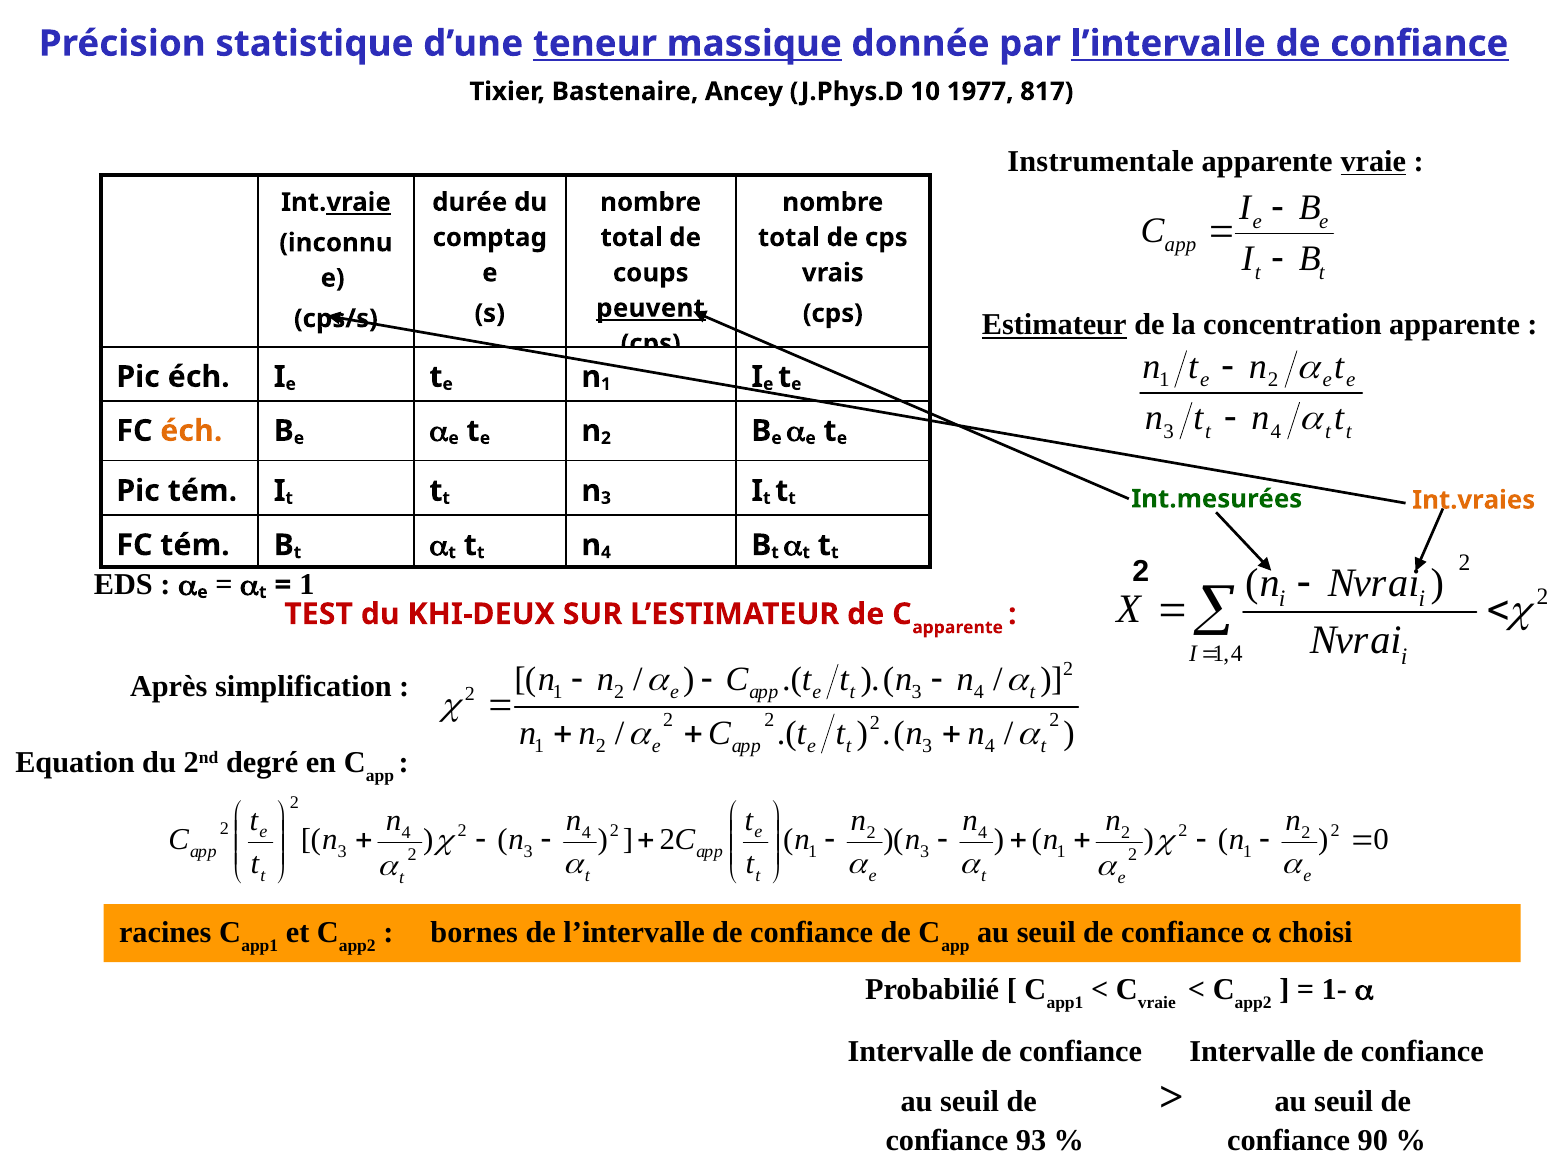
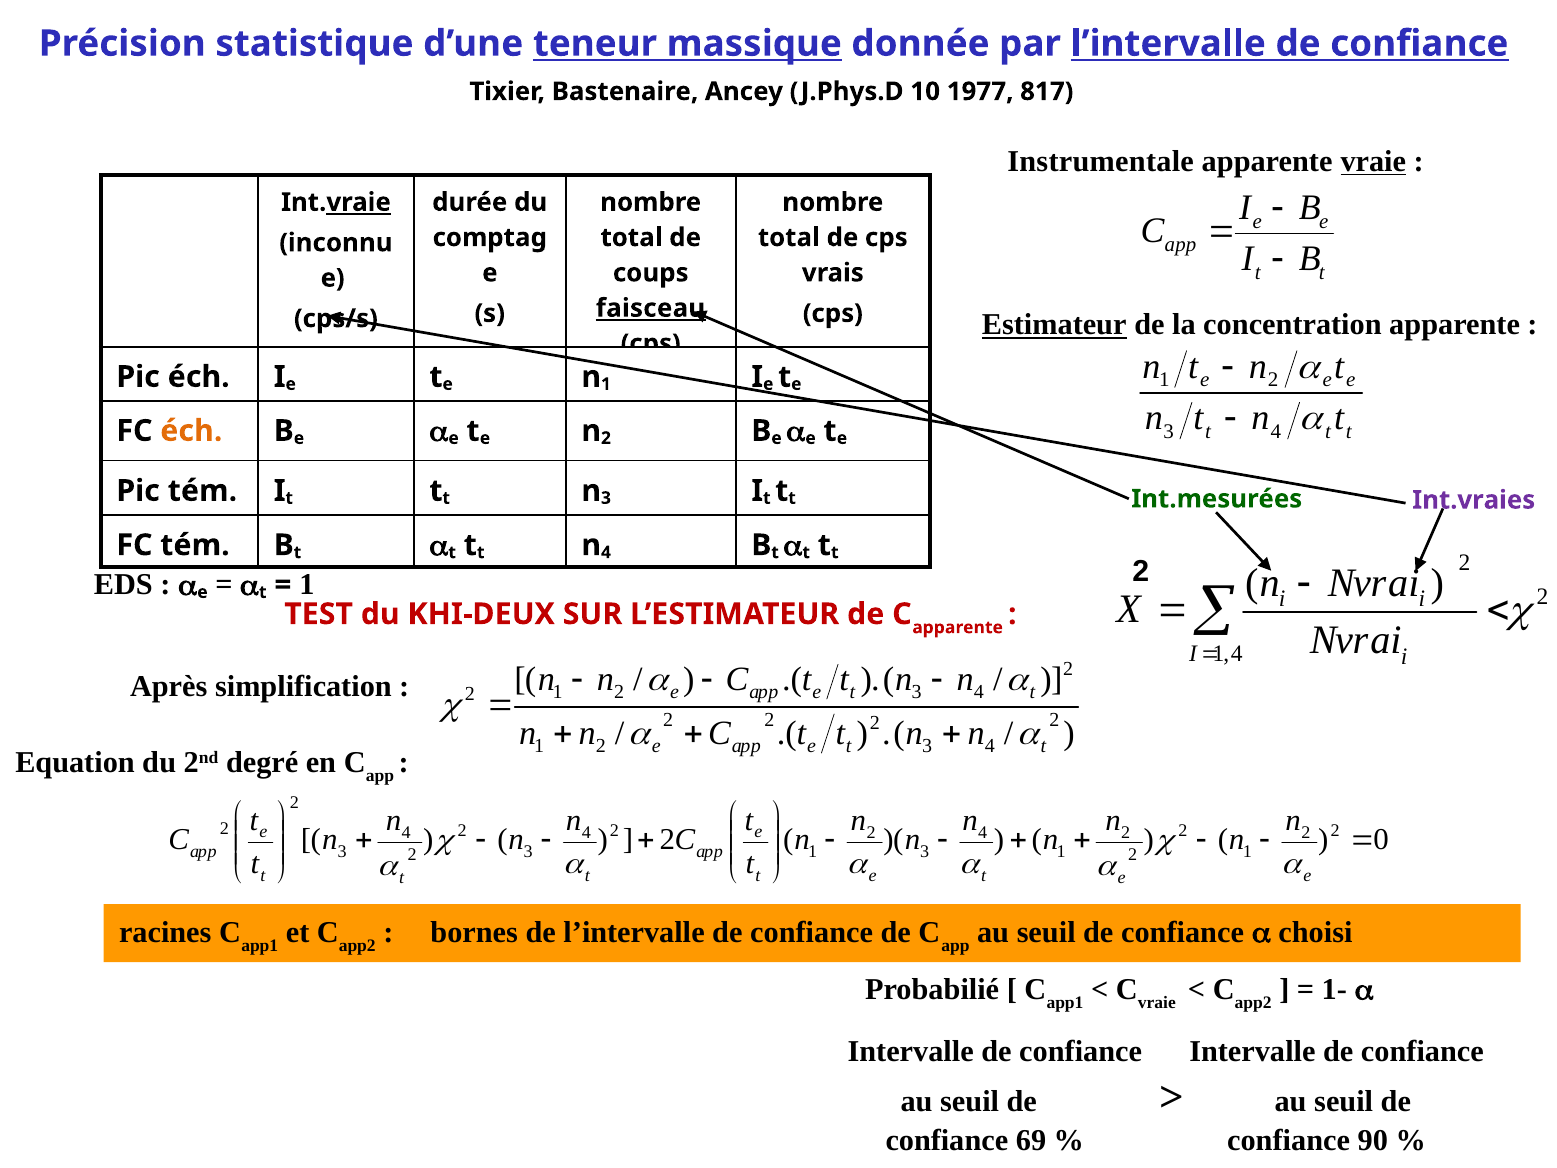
peuvent: peuvent -> faisceau (651, 308)
Int.vraies colour: orange -> purple (1474, 500)
93: 93 -> 69 (1031, 1140)
